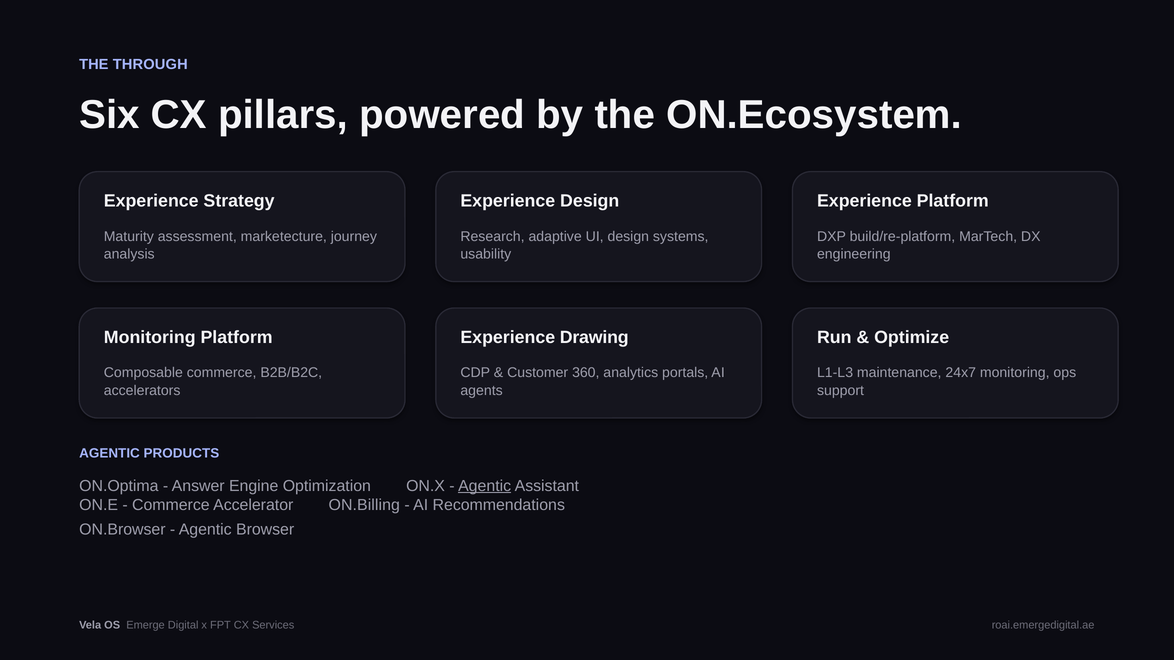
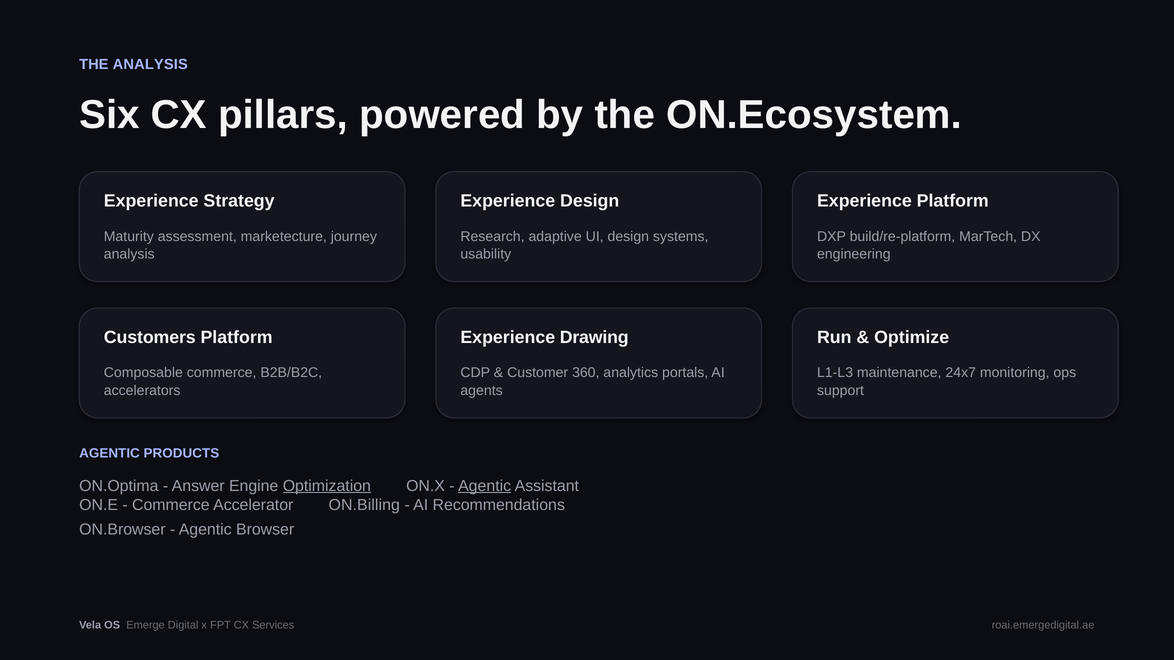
THE THROUGH: THROUGH -> ANALYSIS (150, 64)
Monitoring: Monitoring -> Customers (150, 338)
Optimization underline: none -> present (327, 486)
